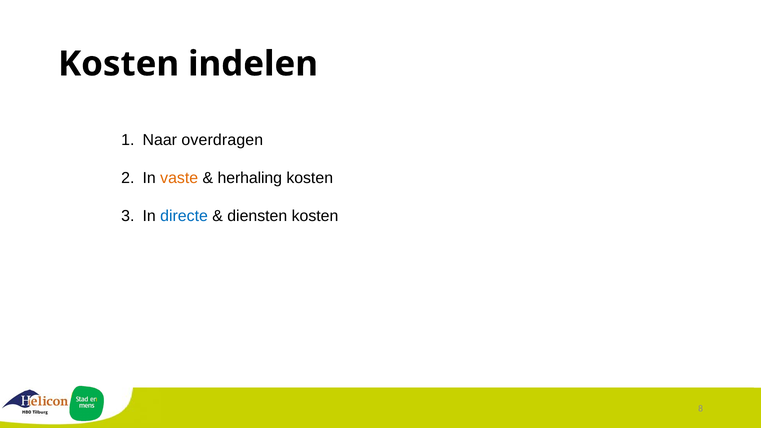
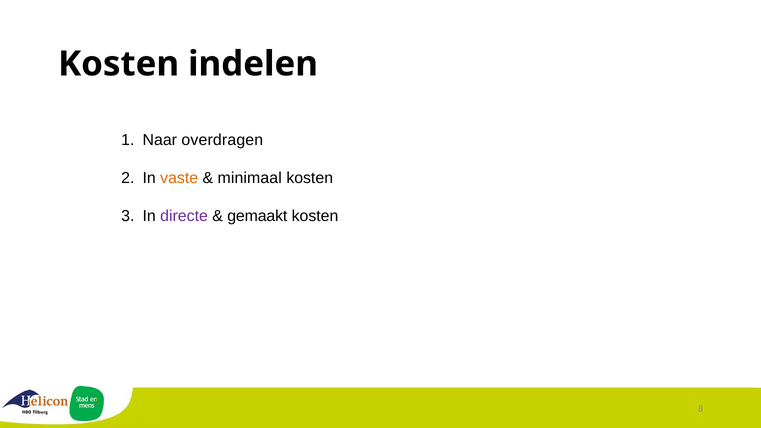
herhaling: herhaling -> minimaal (250, 178)
directe colour: blue -> purple (184, 216)
diensten: diensten -> gemaakt (257, 216)
